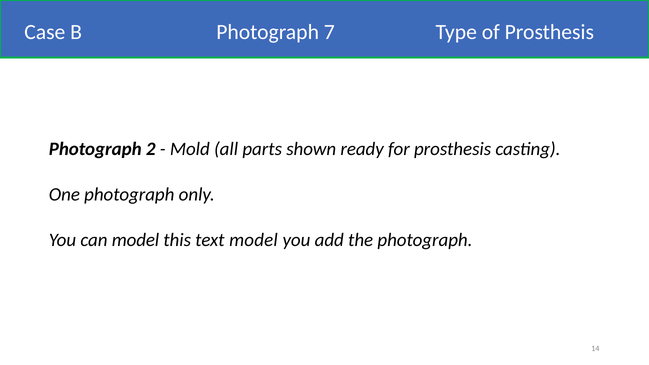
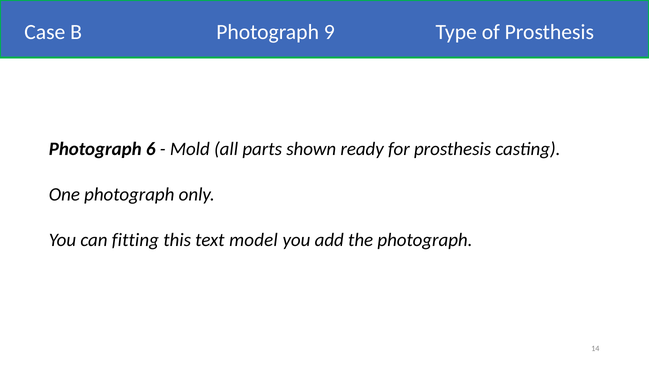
7: 7 -> 9 (329, 32)
2: 2 -> 6 (151, 149)
can model: model -> fitting (135, 240)
